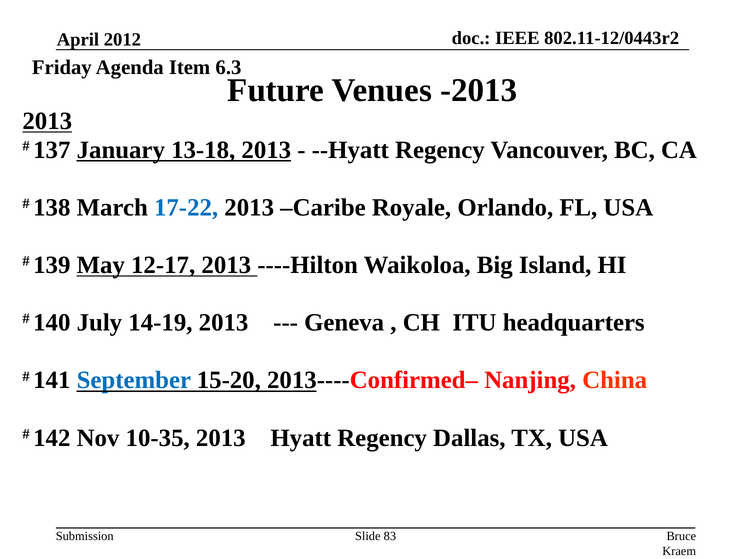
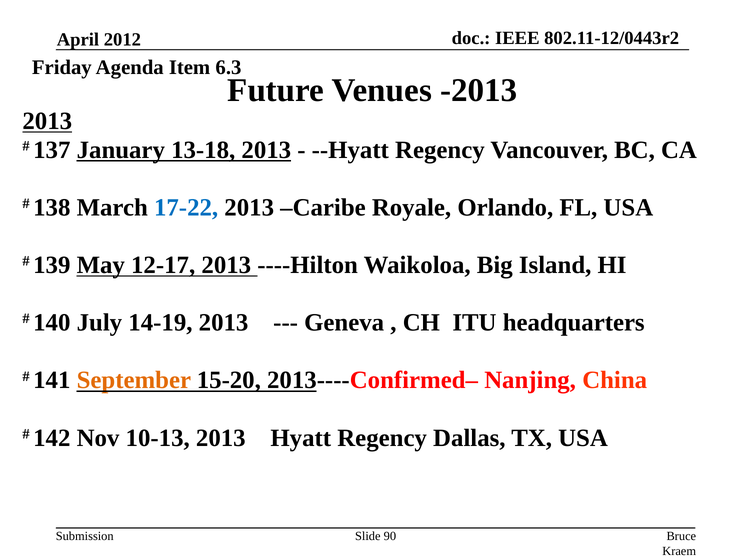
September colour: blue -> orange (134, 380)
10-35: 10-35 -> 10-13 (158, 438)
83: 83 -> 90 (390, 536)
